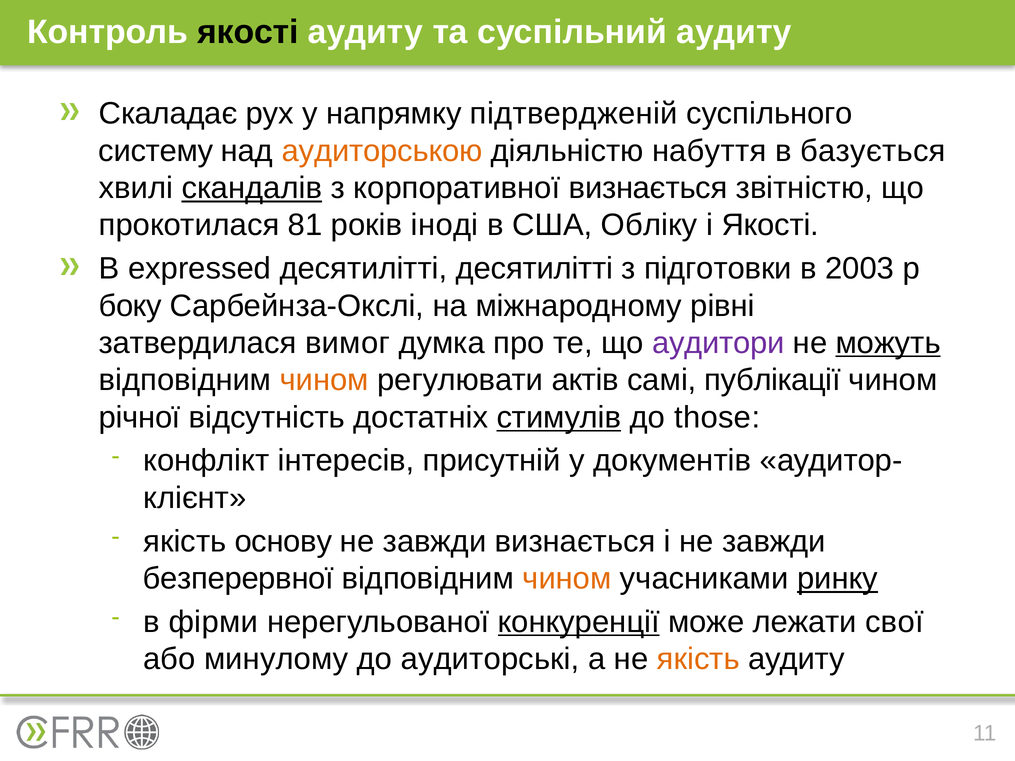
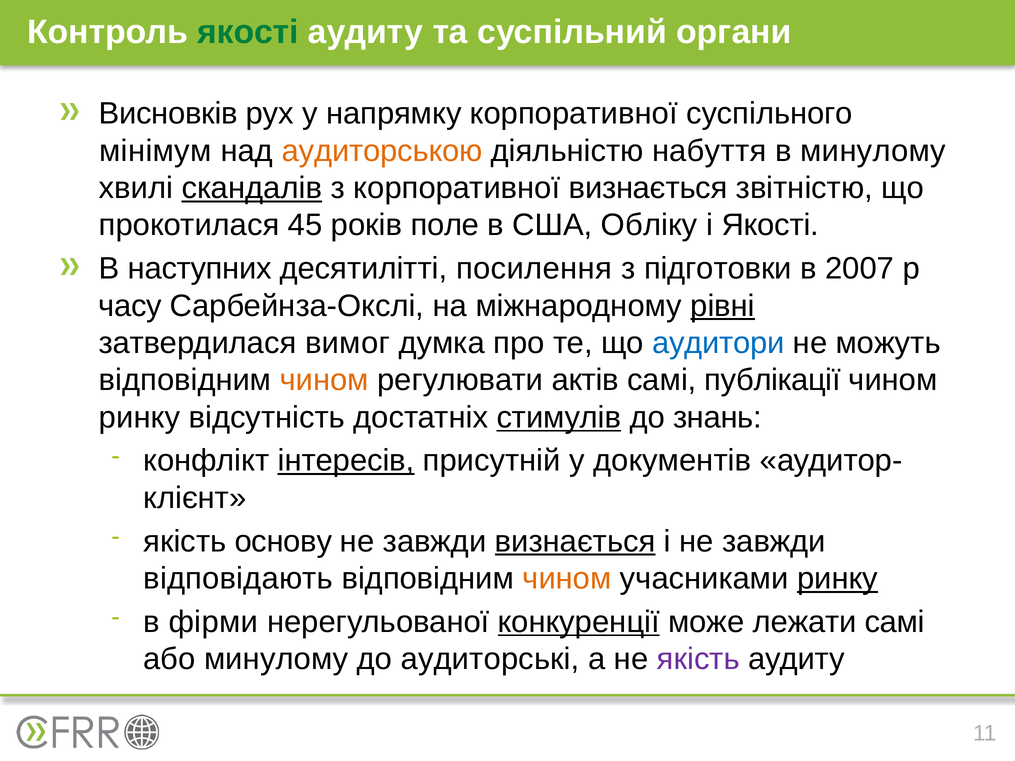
якості colour: black -> green (248, 32)
суспільний аудиту: аудиту -> органи (734, 32)
Скаладає: Скаладає -> Висновків (168, 114)
напрямку підтвердженій: підтвердженій -> корпоративної (574, 114)
систему: систему -> мінімум (155, 151)
в базується: базується -> минулому (873, 151)
81: 81 -> 45 (305, 225)
іноді: іноді -> поле (445, 225)
expressed: expressed -> наступних (200, 269)
десятилітті десятилітті: десятилітті -> посилення (534, 269)
2003: 2003 -> 2007 (860, 269)
боку: боку -> часу (130, 306)
рівні underline: none -> present (723, 306)
аудитори colour: purple -> blue (718, 343)
можуть underline: present -> none (888, 343)
річної: річної -> ринку (140, 418)
those: those -> знань (717, 418)
інтересів underline: none -> present (346, 461)
визнається underline: none -> present (575, 542)
безперервної: безперервної -> відповідають (238, 579)
лежати свої: свої -> самі (895, 622)
якість colour: orange -> purple (698, 659)
